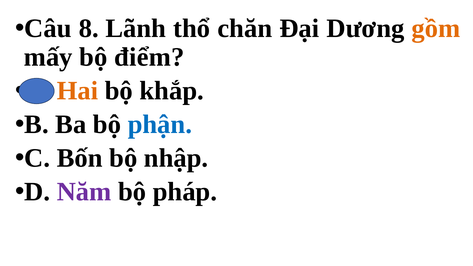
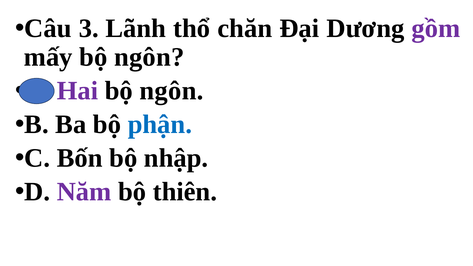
8: 8 -> 3 (89, 28)
gồm colour: orange -> purple (436, 28)
mấy bộ điểm: điểm -> ngôn (149, 57)
Hai colour: orange -> purple (77, 91)
khắp: khắp -> ngôn (172, 91)
pháp: pháp -> thiên (185, 192)
